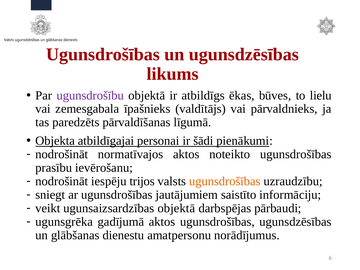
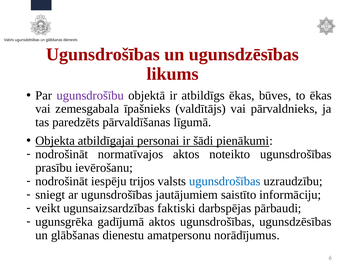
to lielu: lielu -> ēkas (321, 95)
ugunsdrošības colour: orange -> blue (225, 181)
ugunsaizsardzības objektā: objektā -> faktiski (176, 208)
